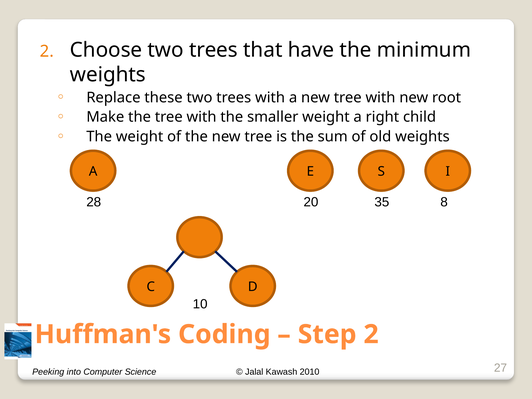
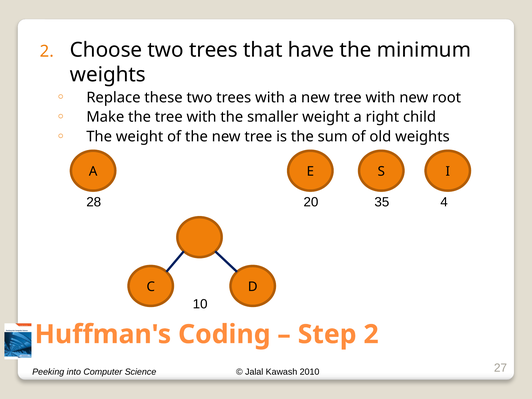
8: 8 -> 4 (444, 202)
